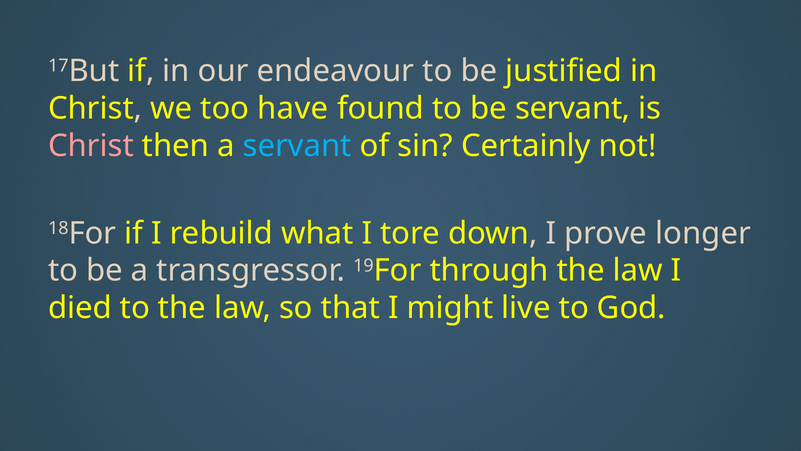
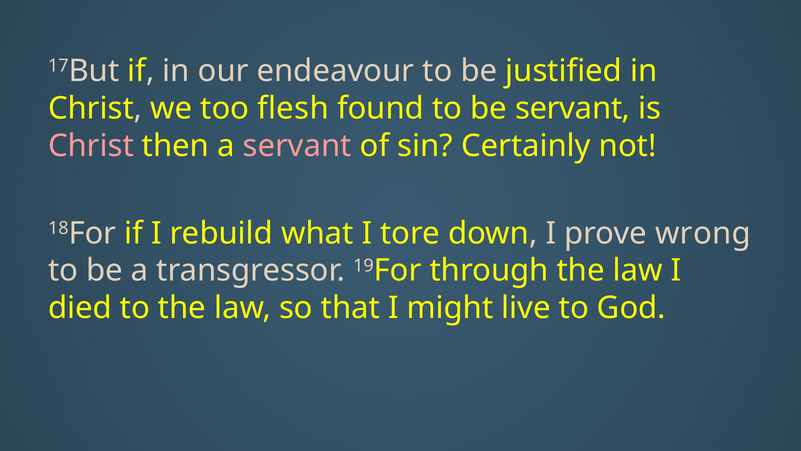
have: have -> flesh (293, 108)
servant colour: light blue -> pink (297, 146)
longer: longer -> wrong (703, 233)
